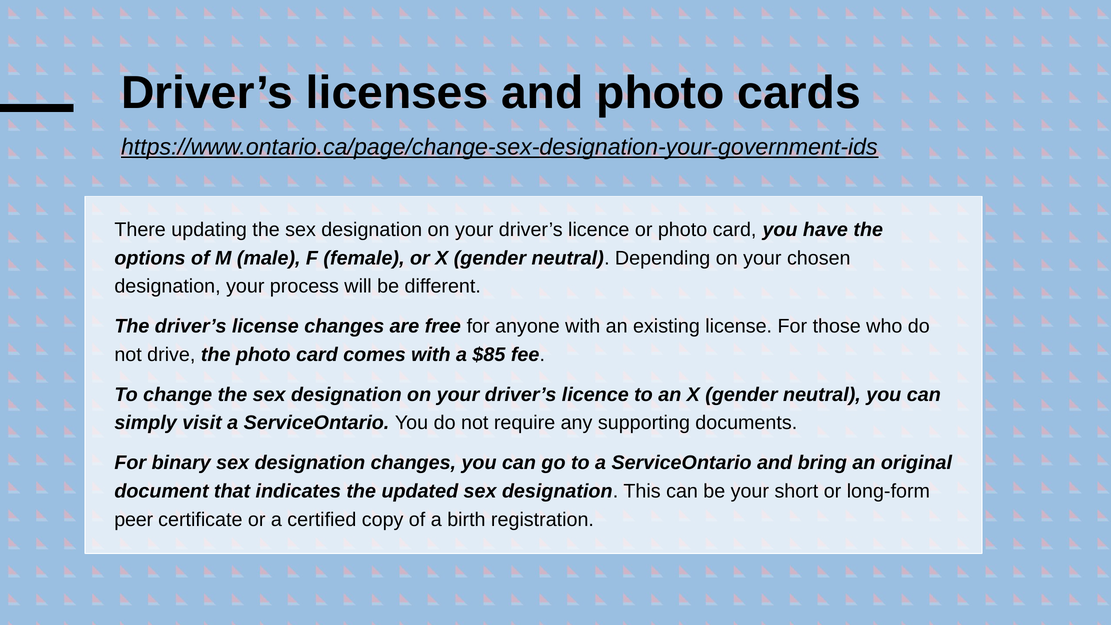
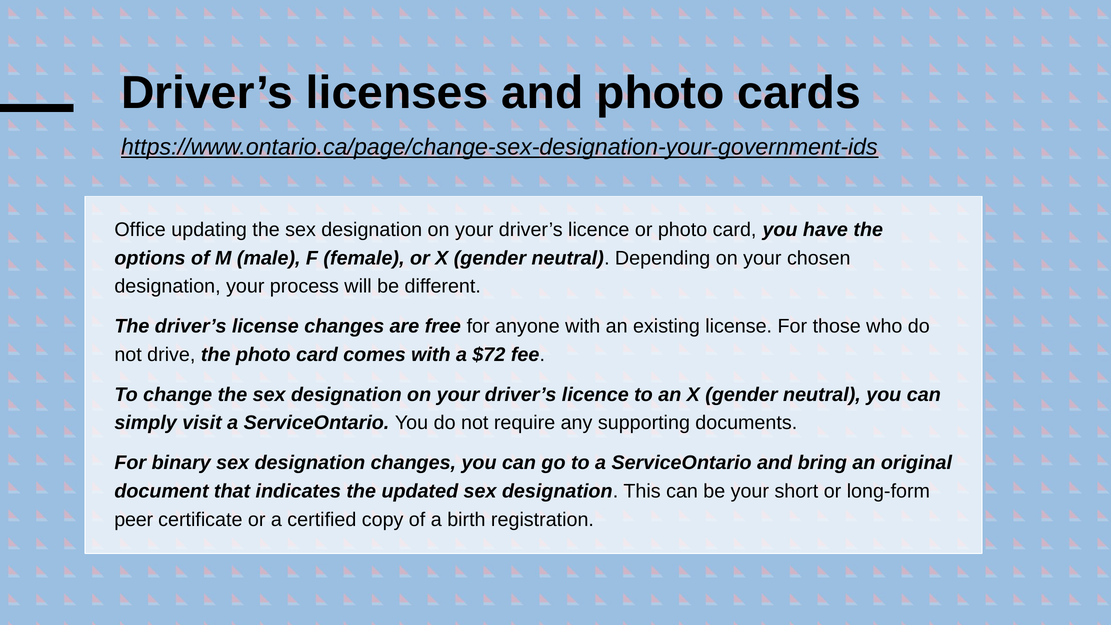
There: There -> Office (140, 230)
$85: $85 -> $72 (489, 355)
